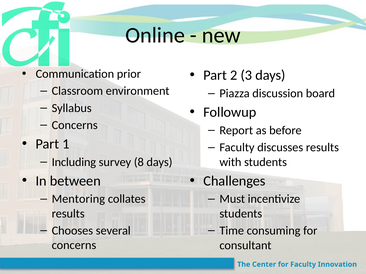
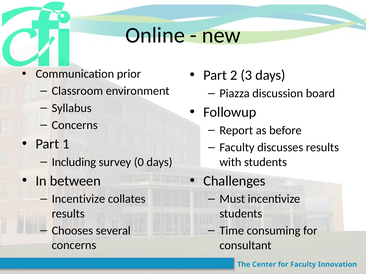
8: 8 -> 0 (139, 162)
Mentoring: Mentoring -> Incentivize (78, 199)
